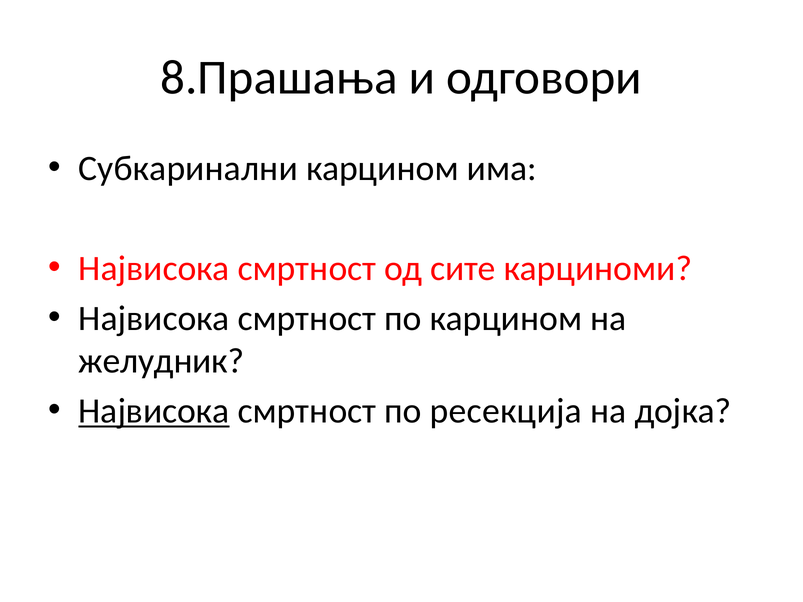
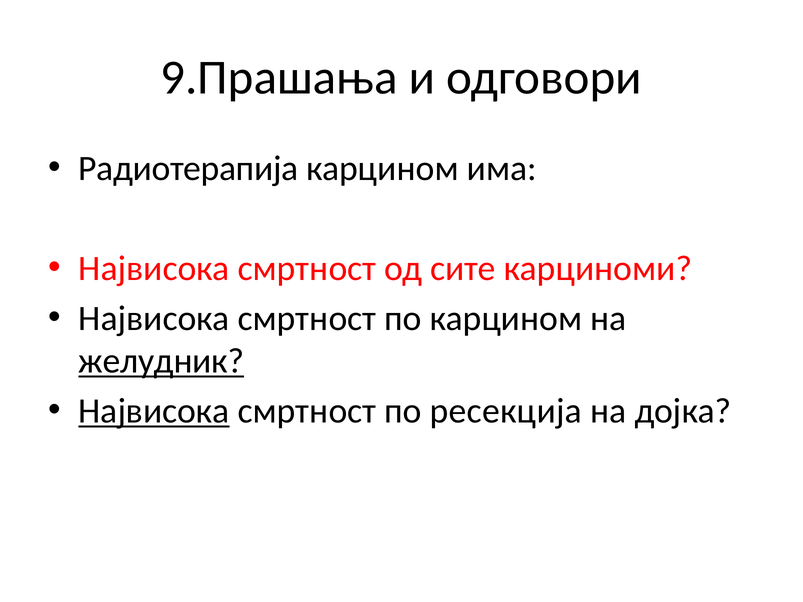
8.Прашања: 8.Прашања -> 9.Прашања (279, 78)
Субкаринални: Субкаринални -> Рaдиотерапија (188, 168)
желудник underline: none -> present (161, 361)
